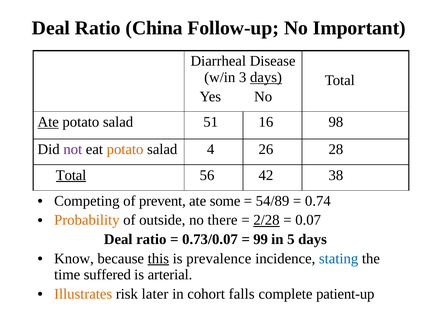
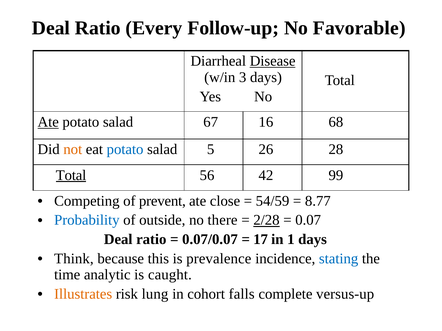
China: China -> Every (154, 28)
Important: Important -> Favorable (359, 28)
Disease underline: none -> present (273, 61)
days underline: present -> none (266, 77)
51: 51 -> 67 (211, 122)
98: 98 -> 68 (336, 122)
not colour: purple -> orange (73, 150)
potato colour: orange -> blue (125, 150)
4: 4 -> 5 (211, 150)
38: 38 -> 99 (336, 175)
some: some -> close (225, 201)
54/89: 54/89 -> 54/59 (273, 201)
0.74: 0.74 -> 8.77 (318, 201)
Probability colour: orange -> blue (87, 220)
0.73/0.07: 0.73/0.07 -> 0.07/0.07 (210, 240)
99: 99 -> 17 (261, 240)
5: 5 -> 1 (291, 240)
Know: Know -> Think (74, 259)
this underline: present -> none (158, 259)
suffered: suffered -> analytic (107, 275)
arterial: arterial -> caught (170, 275)
later: later -> lung (155, 294)
patient-up: patient-up -> versus-up (345, 294)
